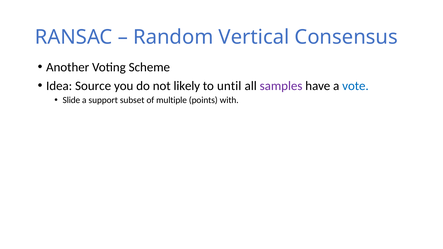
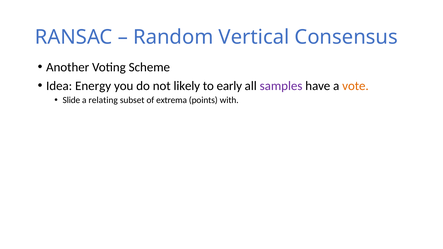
Source: Source -> Energy (93, 86)
until: until -> early (229, 86)
vote colour: blue -> orange (355, 86)
support: support -> relating (103, 100)
multiple: multiple -> extrema (172, 100)
